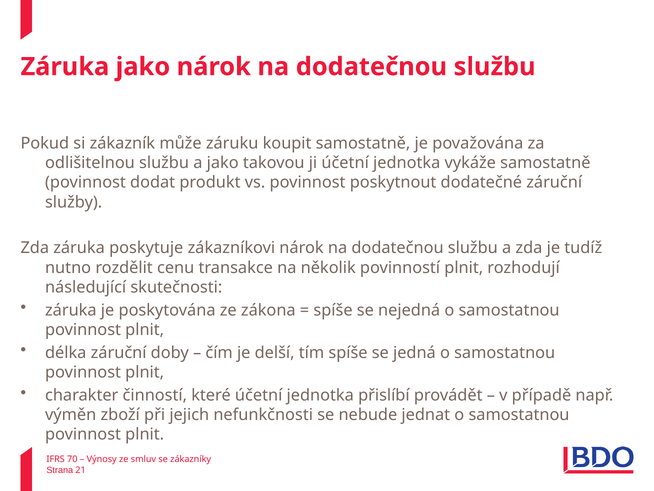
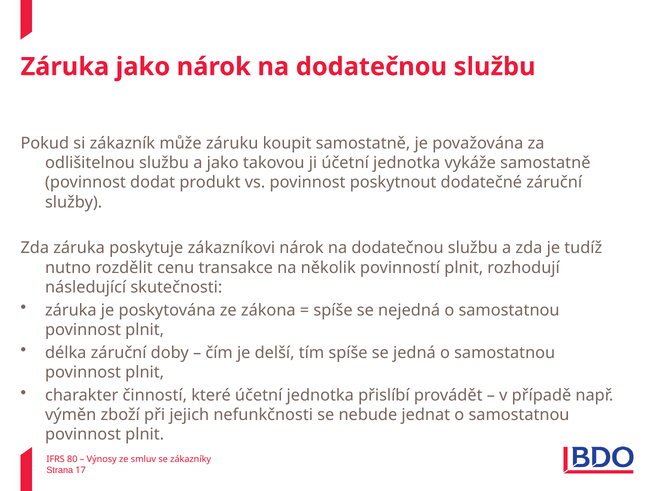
70: 70 -> 80 (72, 459)
21: 21 -> 17 (81, 470)
